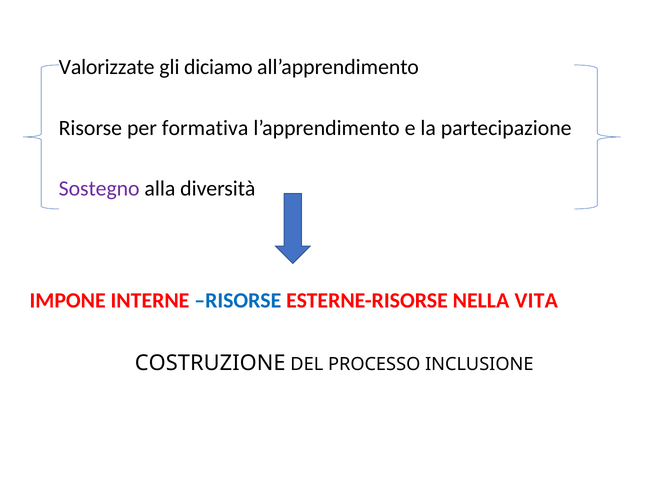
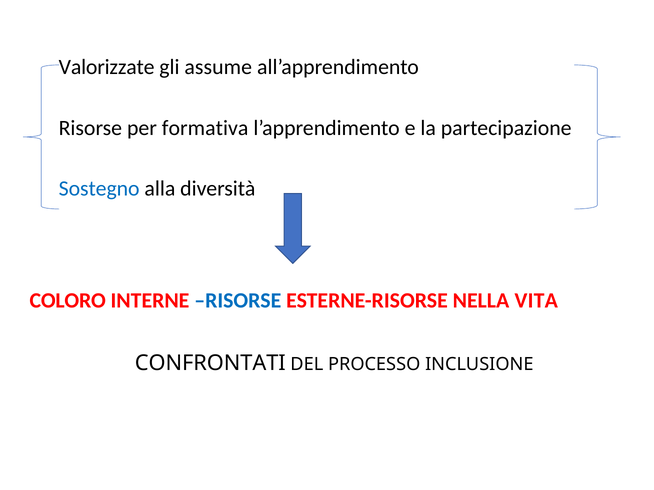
diciamo: diciamo -> assume (218, 67)
Sostegno colour: purple -> blue (99, 189)
IMPONE: IMPONE -> COLORO (68, 301)
COSTRUZIONE: COSTRUZIONE -> CONFRONTATI (210, 363)
